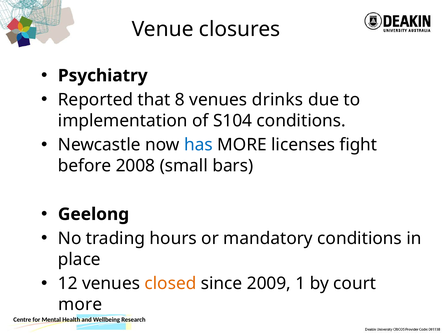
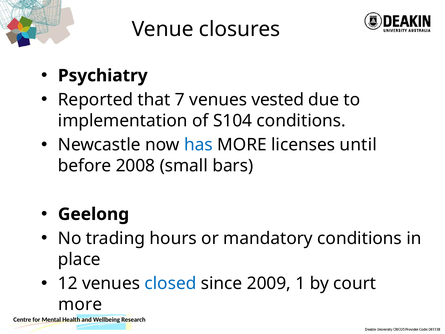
8: 8 -> 7 (180, 100)
drinks: drinks -> vested (278, 100)
fight: fight -> until (358, 145)
closed colour: orange -> blue (170, 283)
